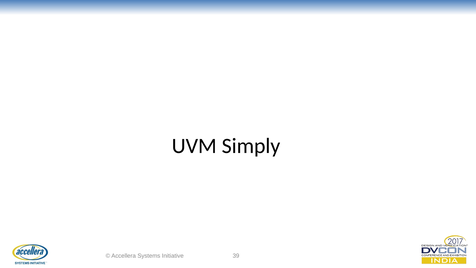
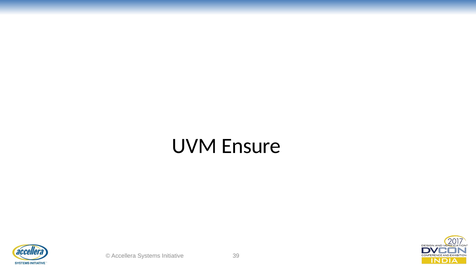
Simply: Simply -> Ensure (251, 146)
